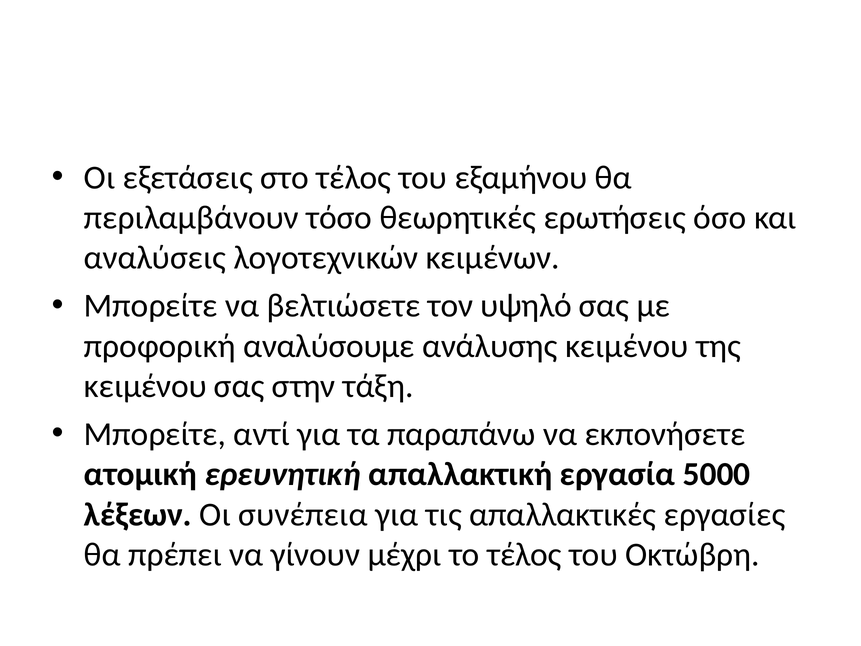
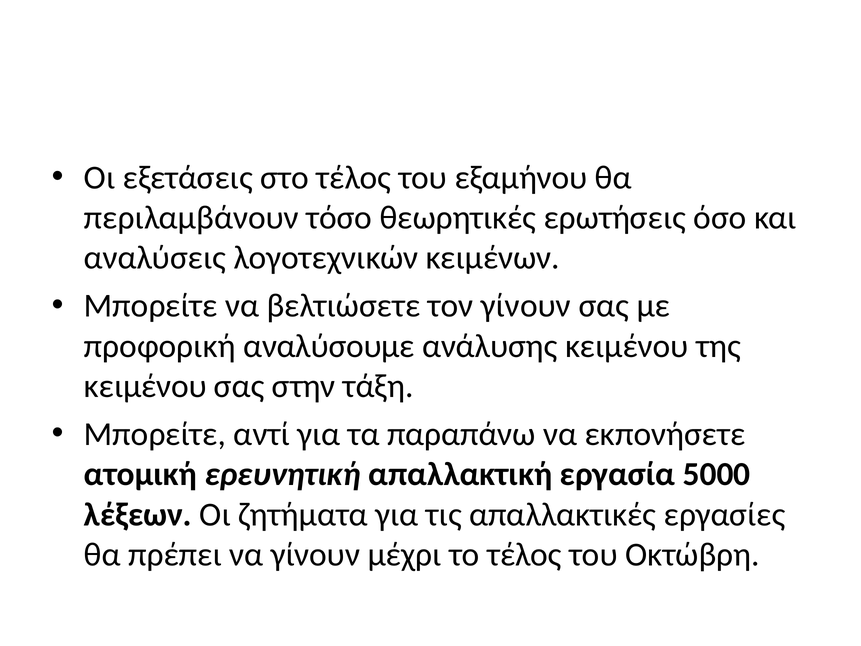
τον υψηλό: υψηλό -> γίνουν (526, 306)
συνέπεια: συνέπεια -> ζητήματα (303, 514)
